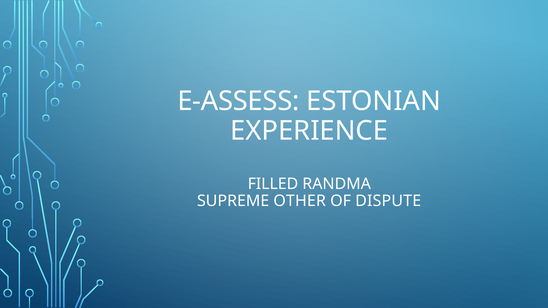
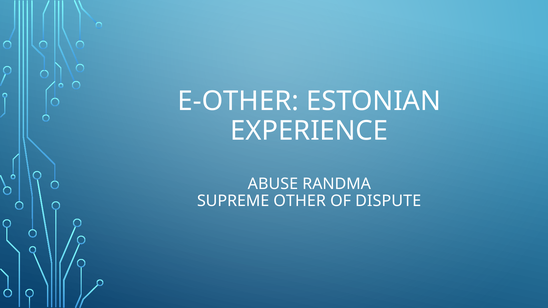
E-ASSESS: E-ASSESS -> E-OTHER (238, 101)
FILLED: FILLED -> ABUSE (273, 184)
